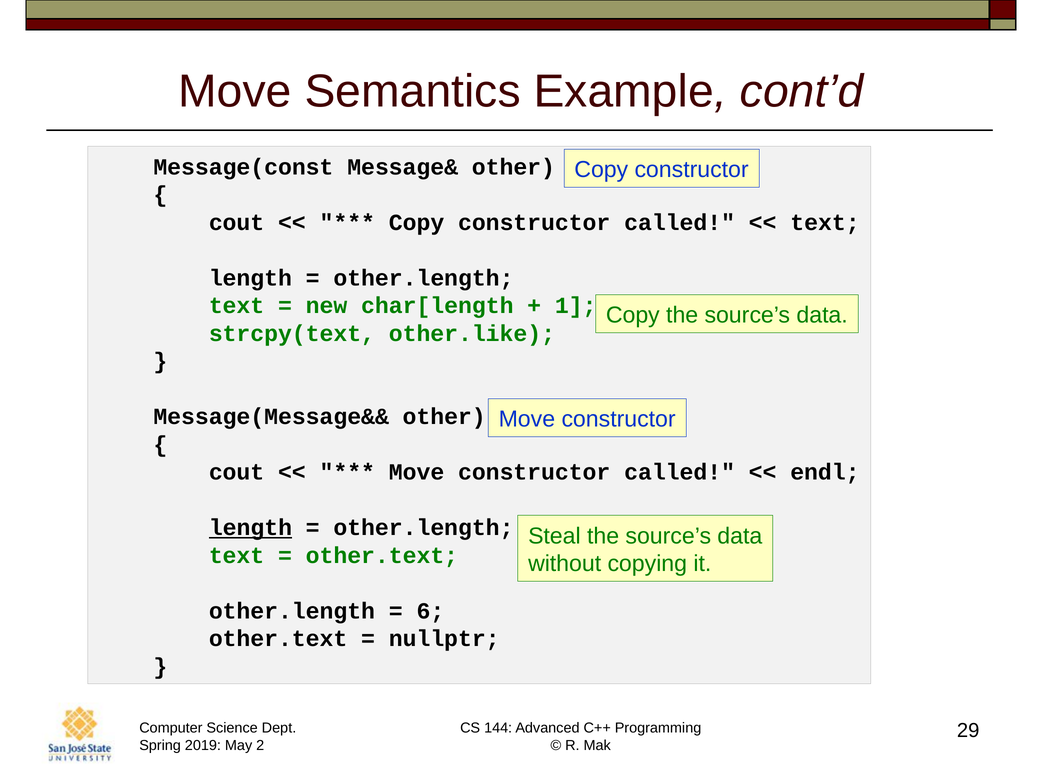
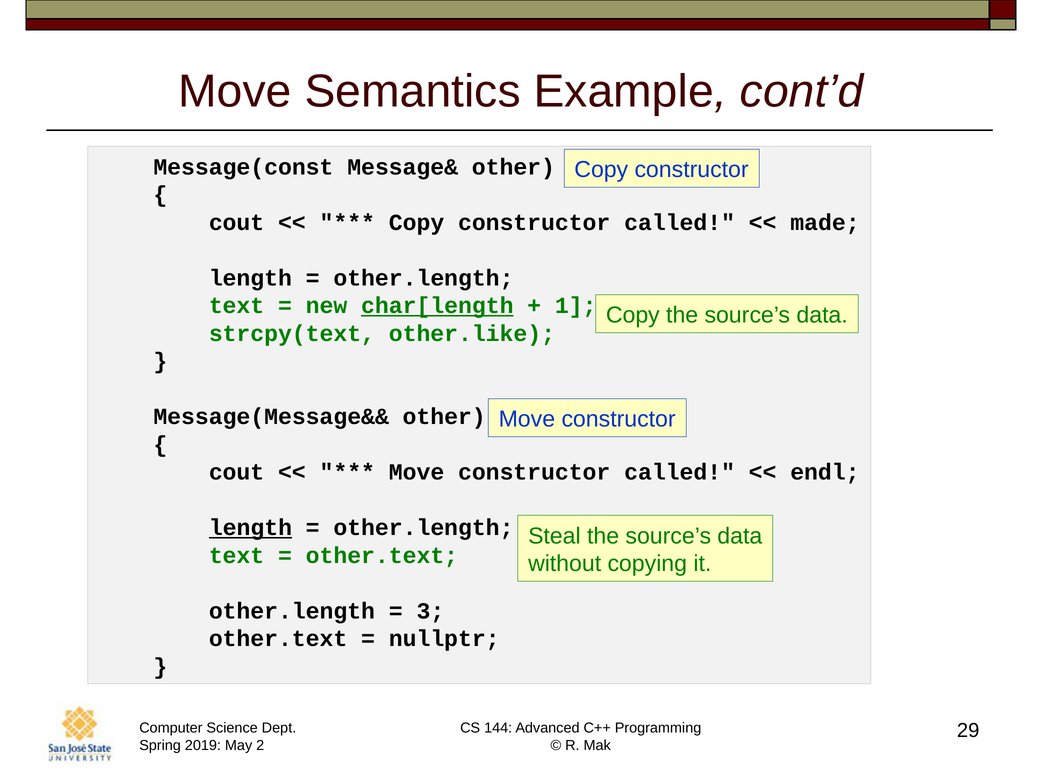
text: text -> made (825, 223)
char[length underline: none -> present (437, 306)
6: 6 -> 3 (430, 611)
